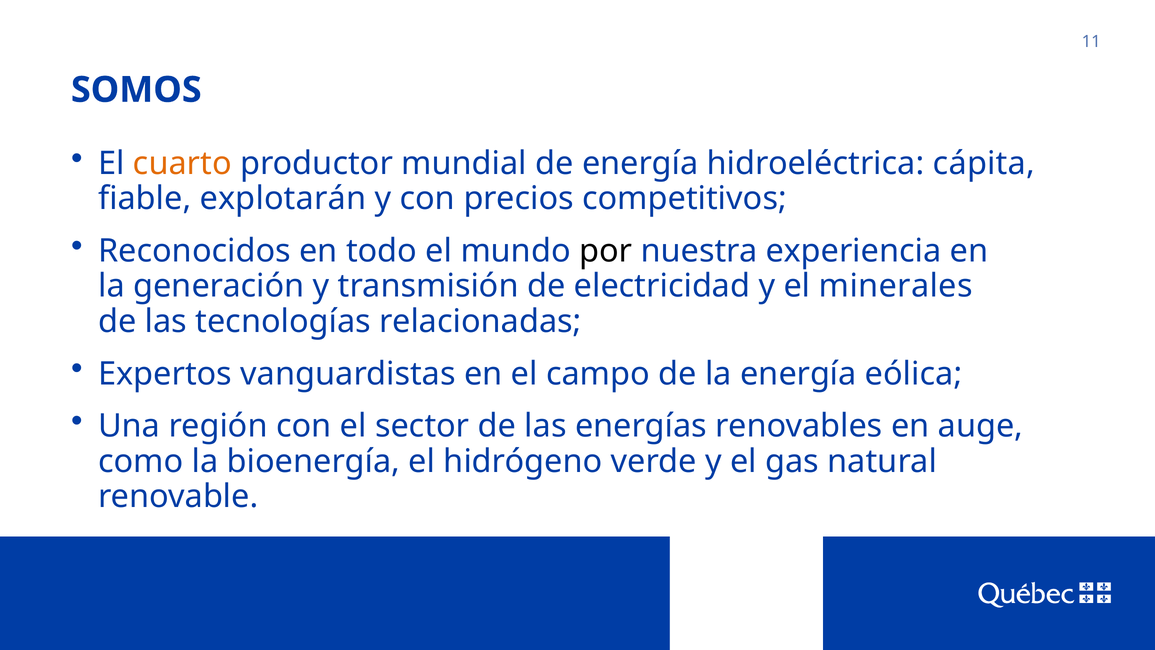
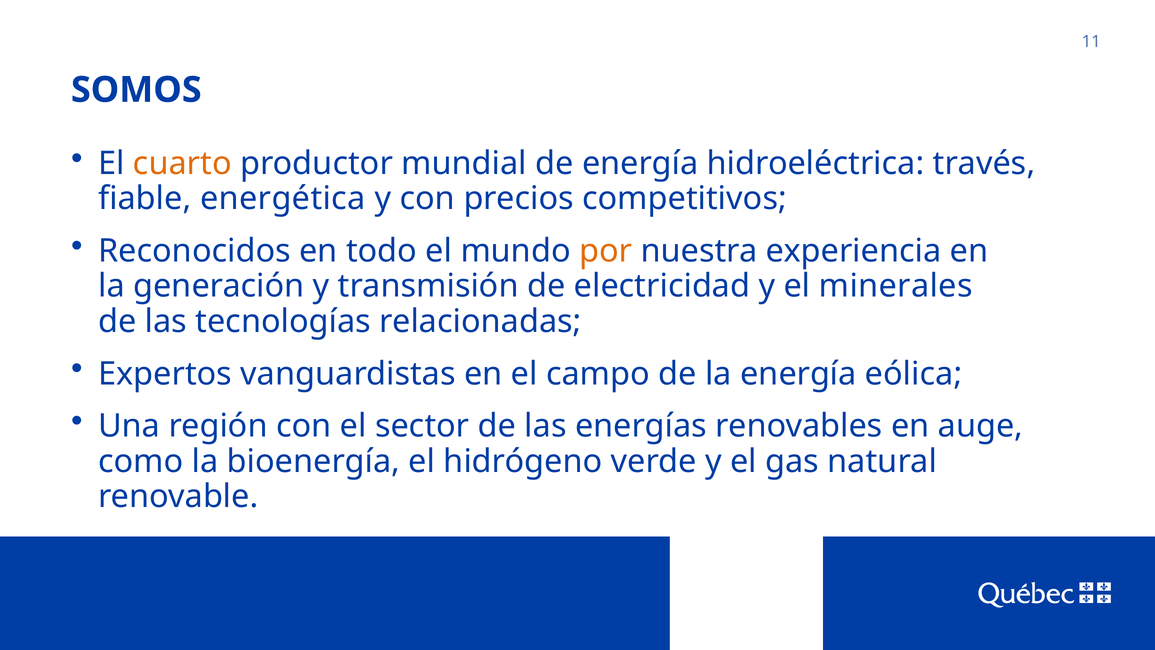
cápita: cápita -> través (984, 163)
explotarán: explotarán -> energética (283, 199)
por colour: black -> orange (606, 251)
